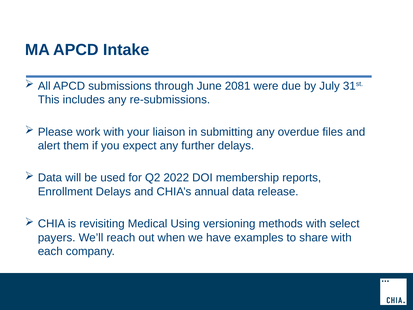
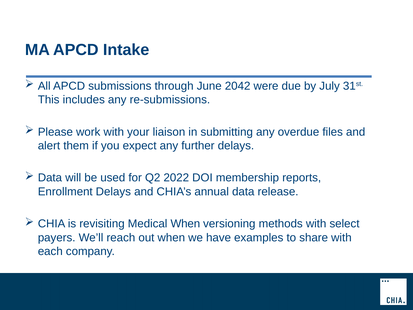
2081: 2081 -> 2042 (238, 86)
Medical Using: Using -> When (185, 224)
